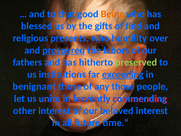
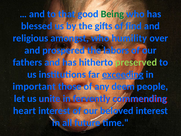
Being colour: orange -> green (112, 14)
presents: presents -> amongst (70, 38)
prospered underline: present -> none (64, 50)
benignant: benignant -> important (34, 86)
any those: those -> deem (123, 86)
other: other -> heart (25, 110)
